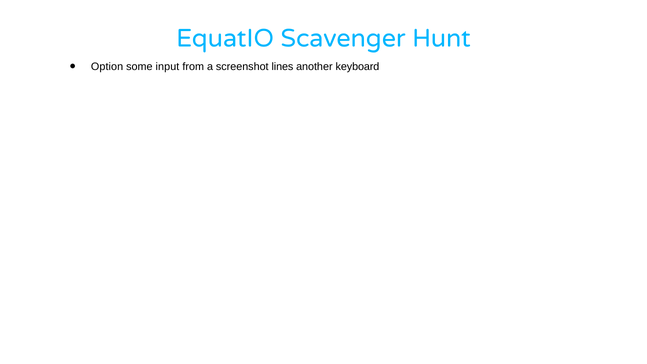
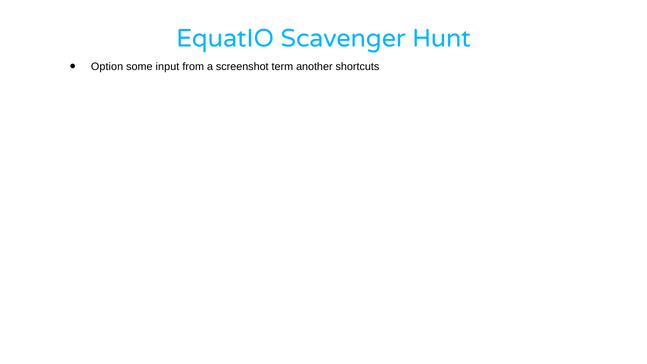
lines: lines -> term (282, 66)
keyboard: keyboard -> shortcuts (357, 66)
